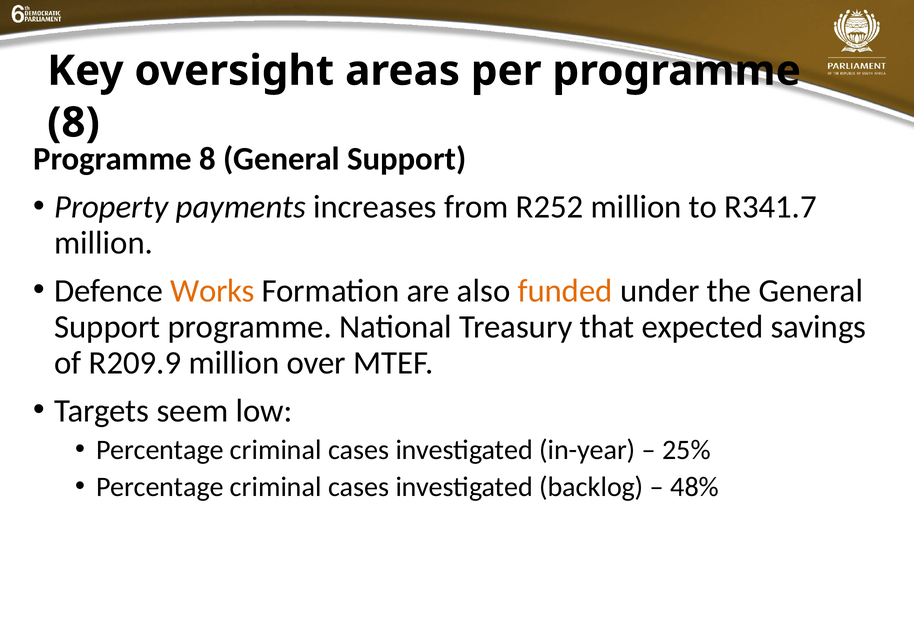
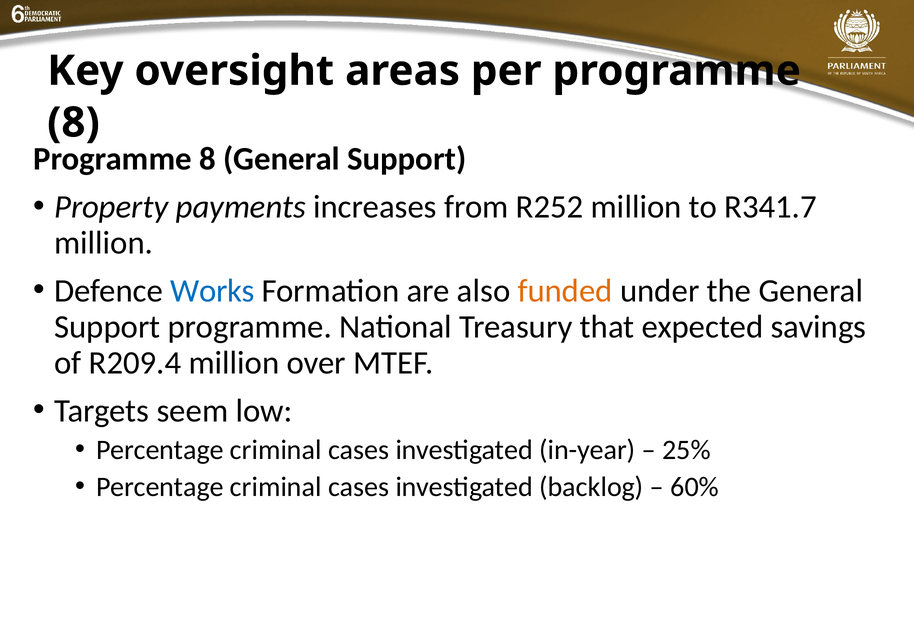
Works colour: orange -> blue (213, 291)
R209.9: R209.9 -> R209.4 (135, 363)
48%: 48% -> 60% (695, 487)
